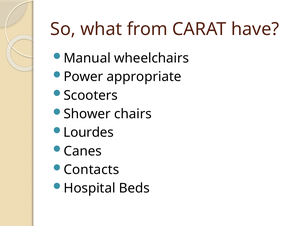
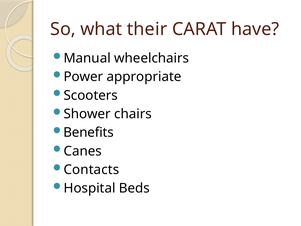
from: from -> their (147, 29)
Lourdes: Lourdes -> Benefits (89, 132)
